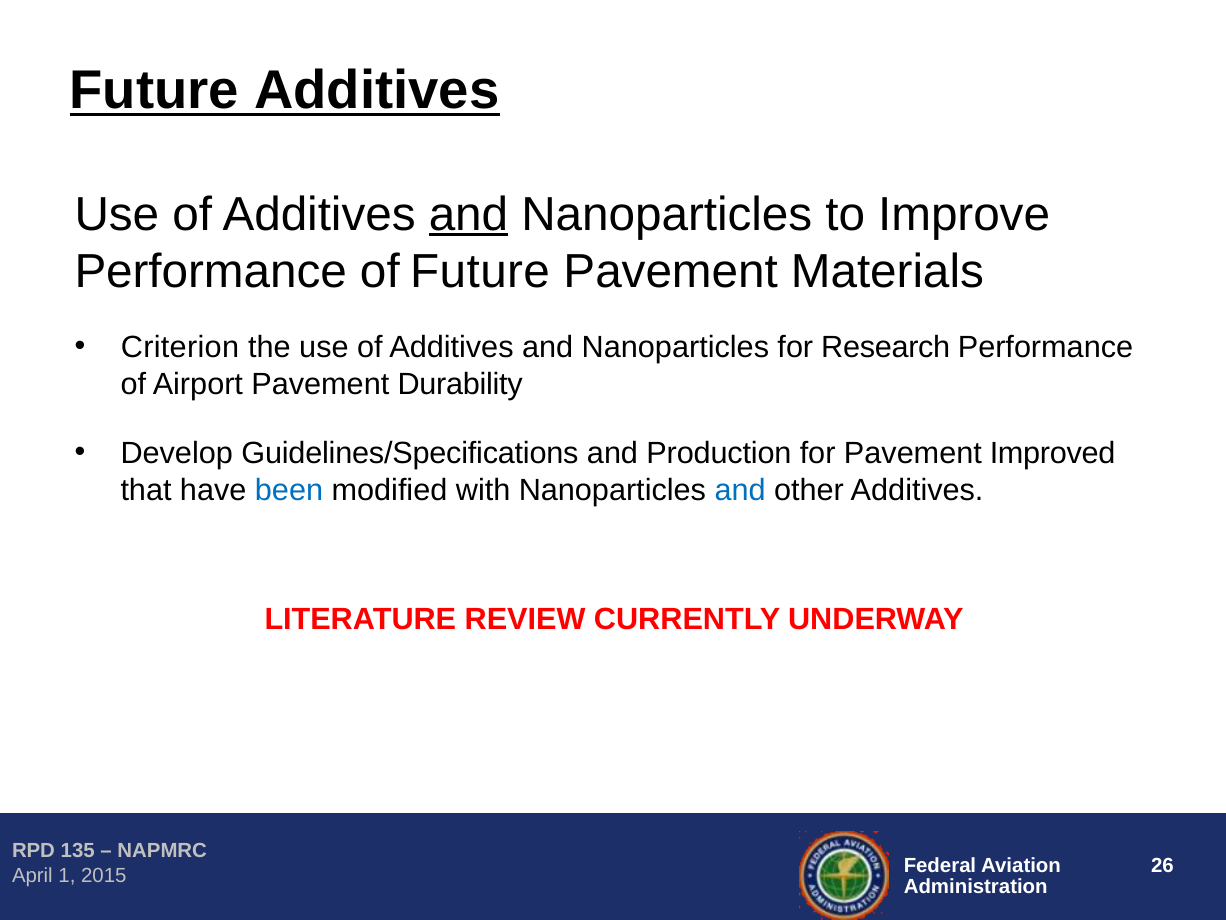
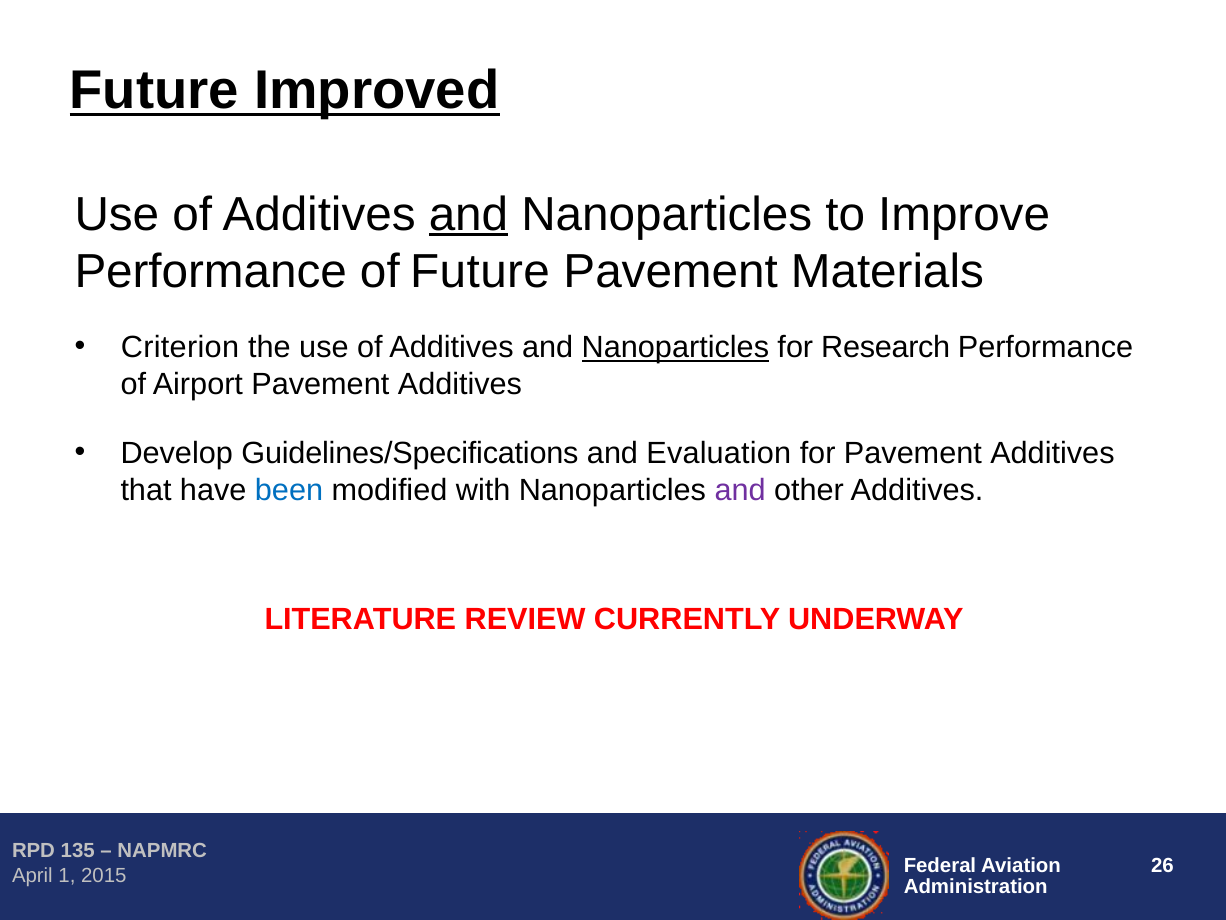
Future Additives: Additives -> Improved (377, 91)
Nanoparticles underline: none -> present (675, 347)
Airport Pavement Durability: Durability -> Additives (460, 384)
Production: Production -> Evaluation (719, 453)
for Pavement Improved: Improved -> Additives (1052, 453)
and colour: blue -> purple (740, 490)
